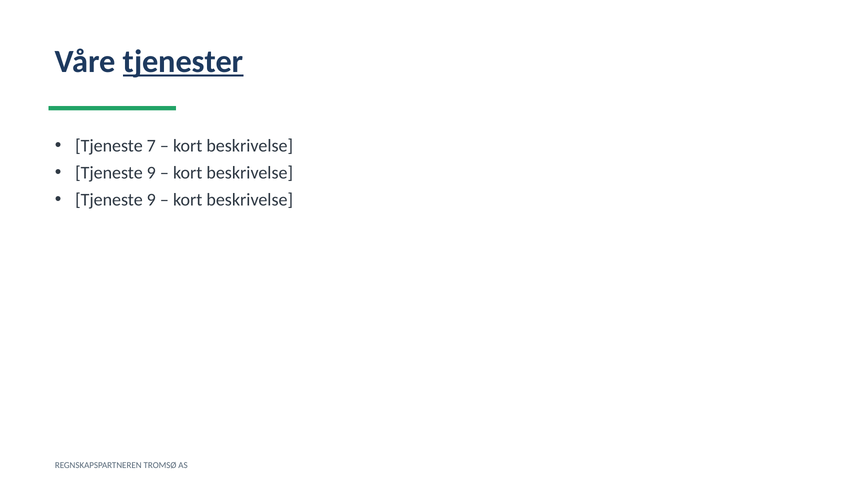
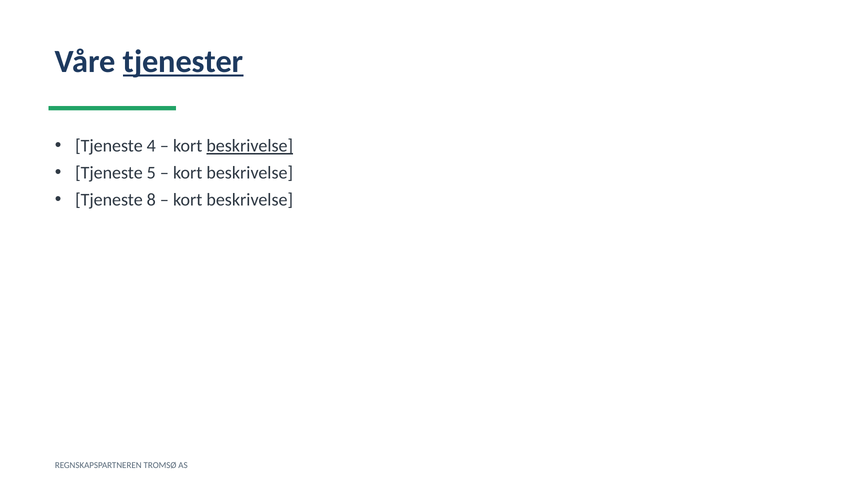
7: 7 -> 4 (151, 146)
beskrivelse underline: none -> present (250, 146)
9: 9 -> 5 (151, 173)
9: 9 -> 8 (151, 200)
